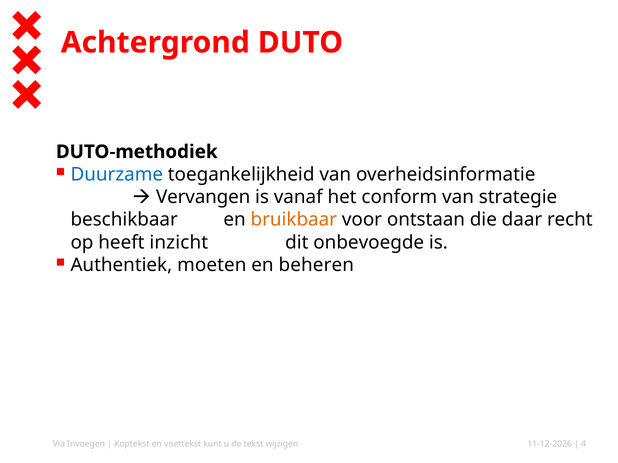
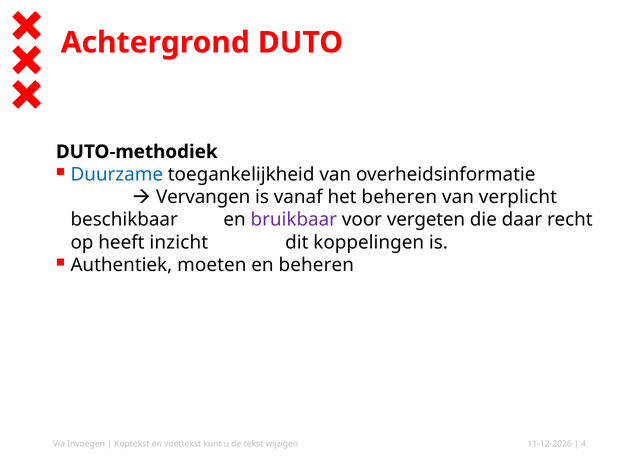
het conform: conform -> beheren (399, 197)
strategie: strategie -> verplicht (518, 197)
bruikbaar colour: orange -> purple (294, 220)
ontstaan: ontstaan -> vergeten (426, 220)
onbevoegde: onbevoegde -> koppelingen (369, 243)
